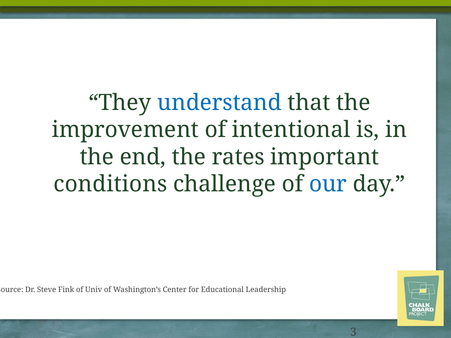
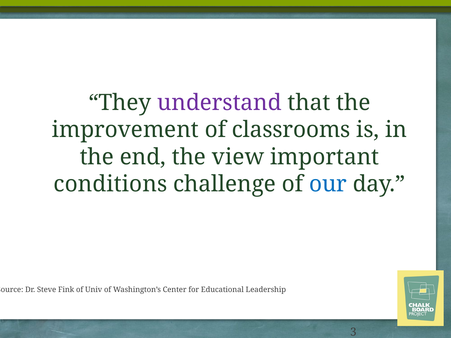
understand colour: blue -> purple (219, 103)
intentional: intentional -> classrooms (291, 130)
rates: rates -> view (238, 157)
